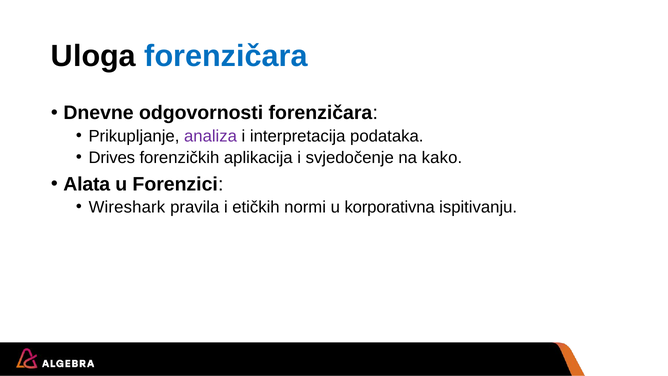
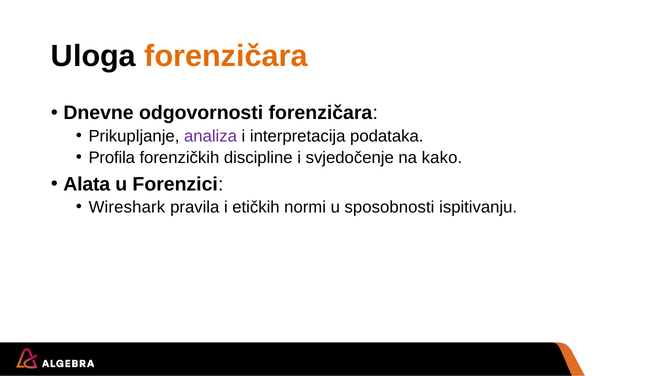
forenzičara colour: blue -> orange (226, 56)
Drives: Drives -> Profila (112, 157)
aplikacija: aplikacija -> discipline (258, 157)
korporativna: korporativna -> sposobnosti (389, 207)
